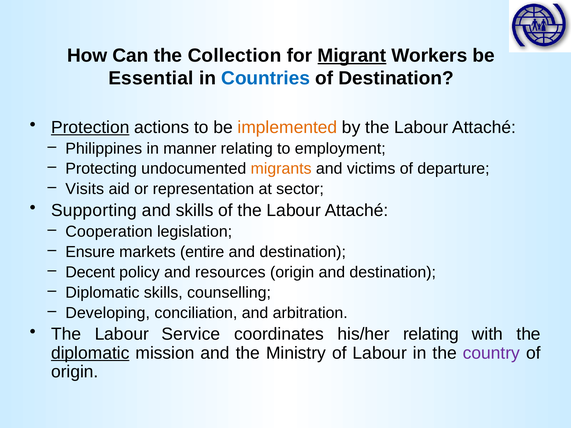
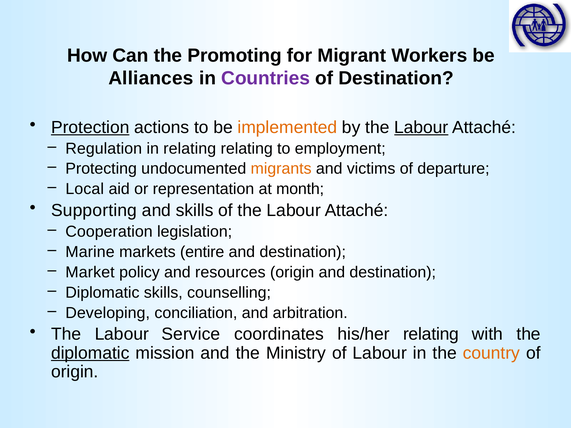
Collection: Collection -> Promoting (235, 56)
Migrant underline: present -> none (352, 56)
Essential: Essential -> Alliances (151, 78)
Countries colour: blue -> purple (266, 78)
Labour underline: none -> present (421, 127)
Philippines: Philippines -> Regulation (104, 149)
in manner: manner -> relating (190, 149)
Visits: Visits -> Local (85, 189)
sector: sector -> month (300, 189)
Ensure: Ensure -> Marine (90, 252)
Decent: Decent -> Market (90, 272)
country colour: purple -> orange (491, 353)
